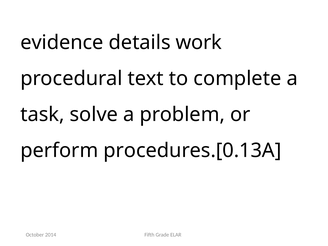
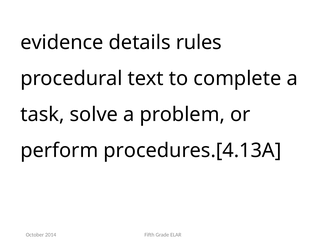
work: work -> rules (199, 42)
procedures.[0.13A: procedures.[0.13A -> procedures.[4.13A (192, 151)
